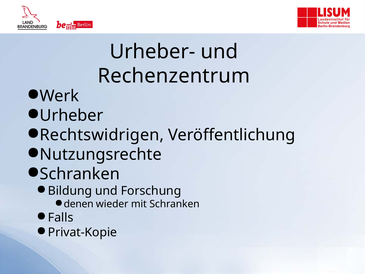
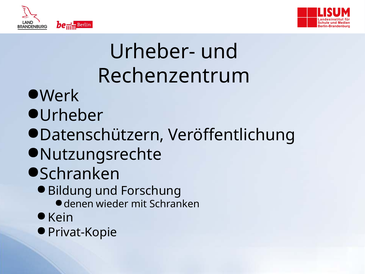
Rechtswidrigen: Rechtswidrigen -> Datenschützern (102, 135)
Falls: Falls -> Kein (61, 217)
